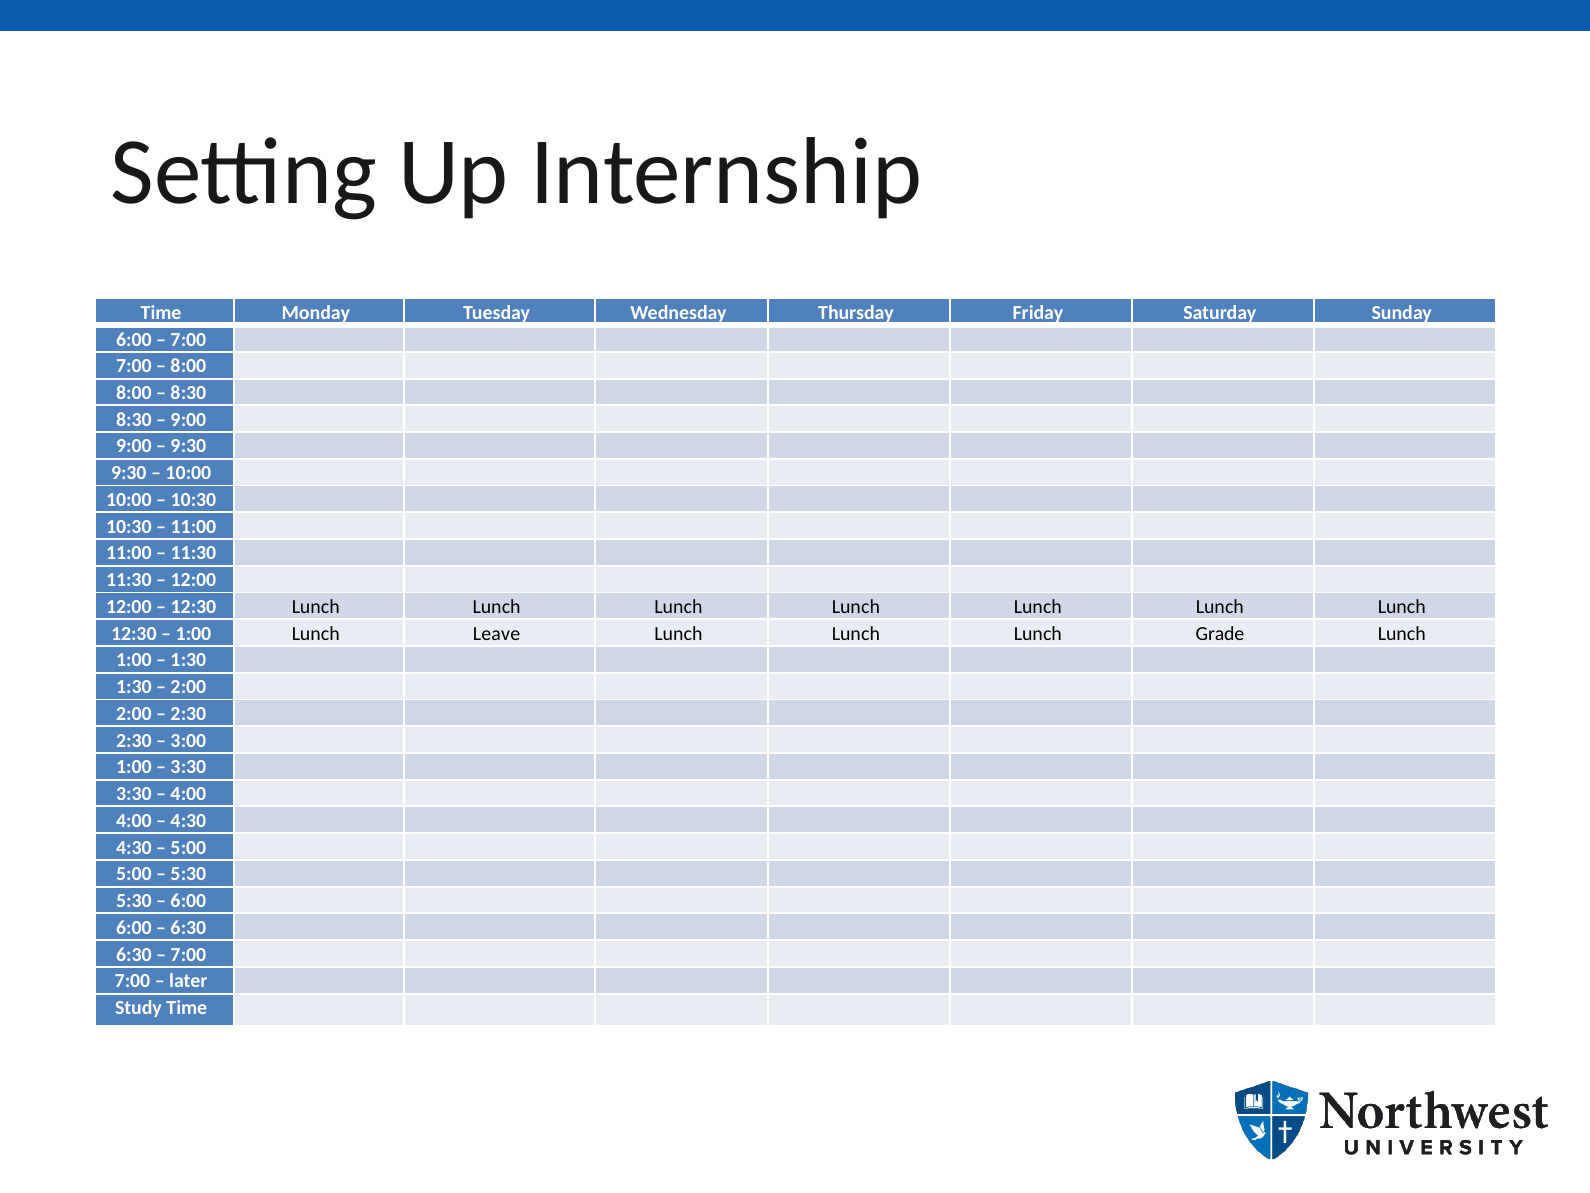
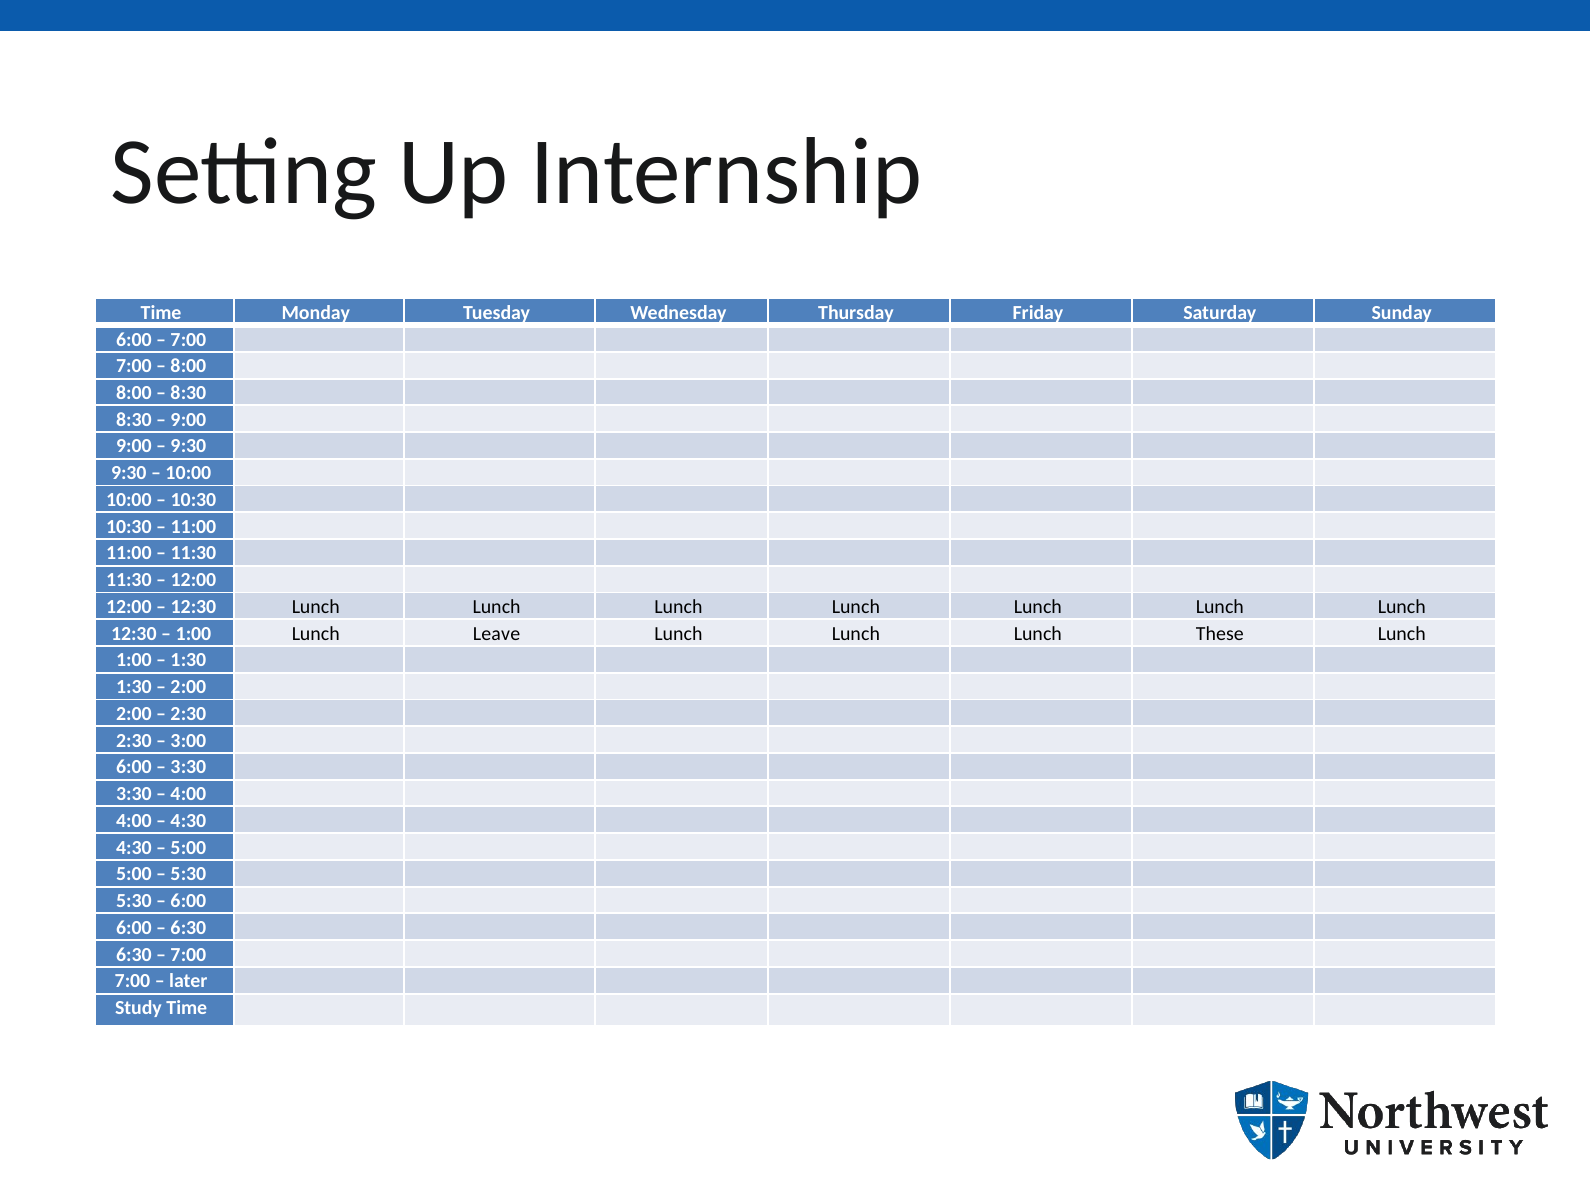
Grade: Grade -> These (1220, 633)
1:00: 1:00 -> 6:00 (134, 767)
